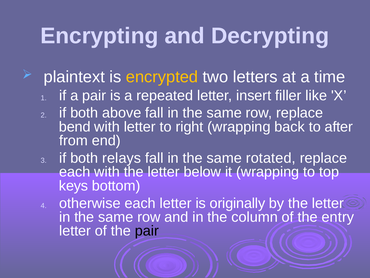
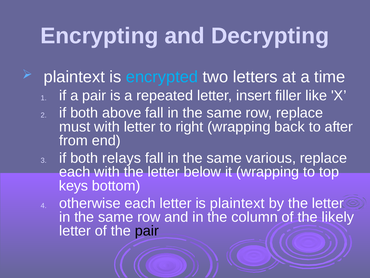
encrypted colour: yellow -> light blue (162, 77)
bend: bend -> must (75, 127)
rotated: rotated -> various (271, 158)
is originally: originally -> plaintext (237, 203)
entry: entry -> likely (338, 217)
